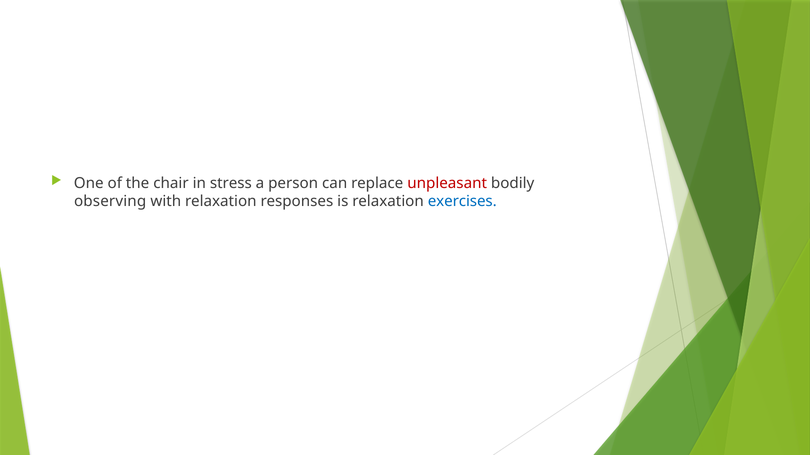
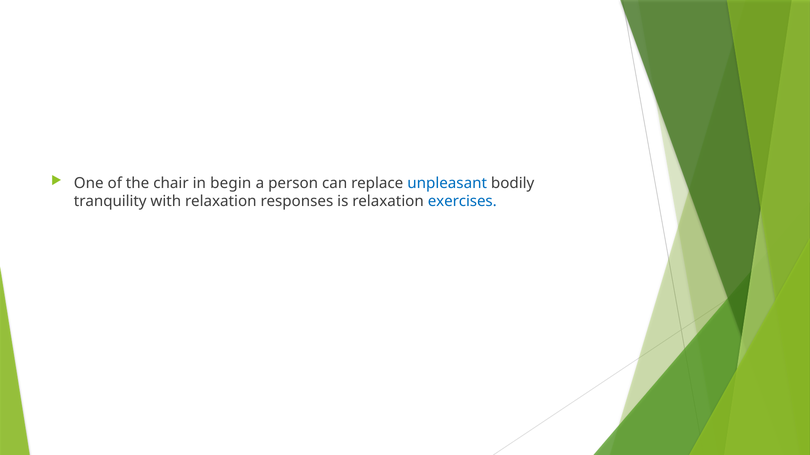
stress: stress -> begin (231, 183)
unpleasant colour: red -> blue (447, 183)
observing: observing -> tranquility (110, 202)
